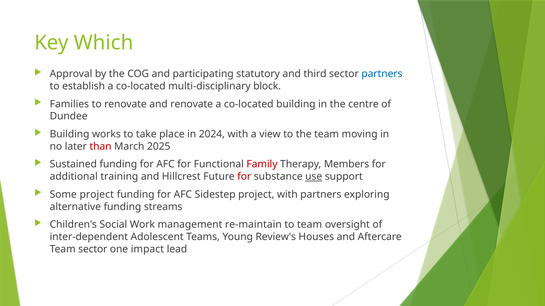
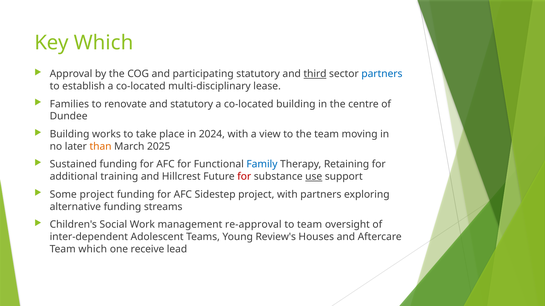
third underline: none -> present (315, 74)
block: block -> lease (267, 86)
and renovate: renovate -> statutory (192, 104)
than colour: red -> orange (101, 147)
Family colour: red -> blue (262, 165)
Members: Members -> Retaining (347, 165)
re-maintain: re-maintain -> re-approval (253, 225)
Team sector: sector -> which (93, 250)
impact: impact -> receive (147, 250)
